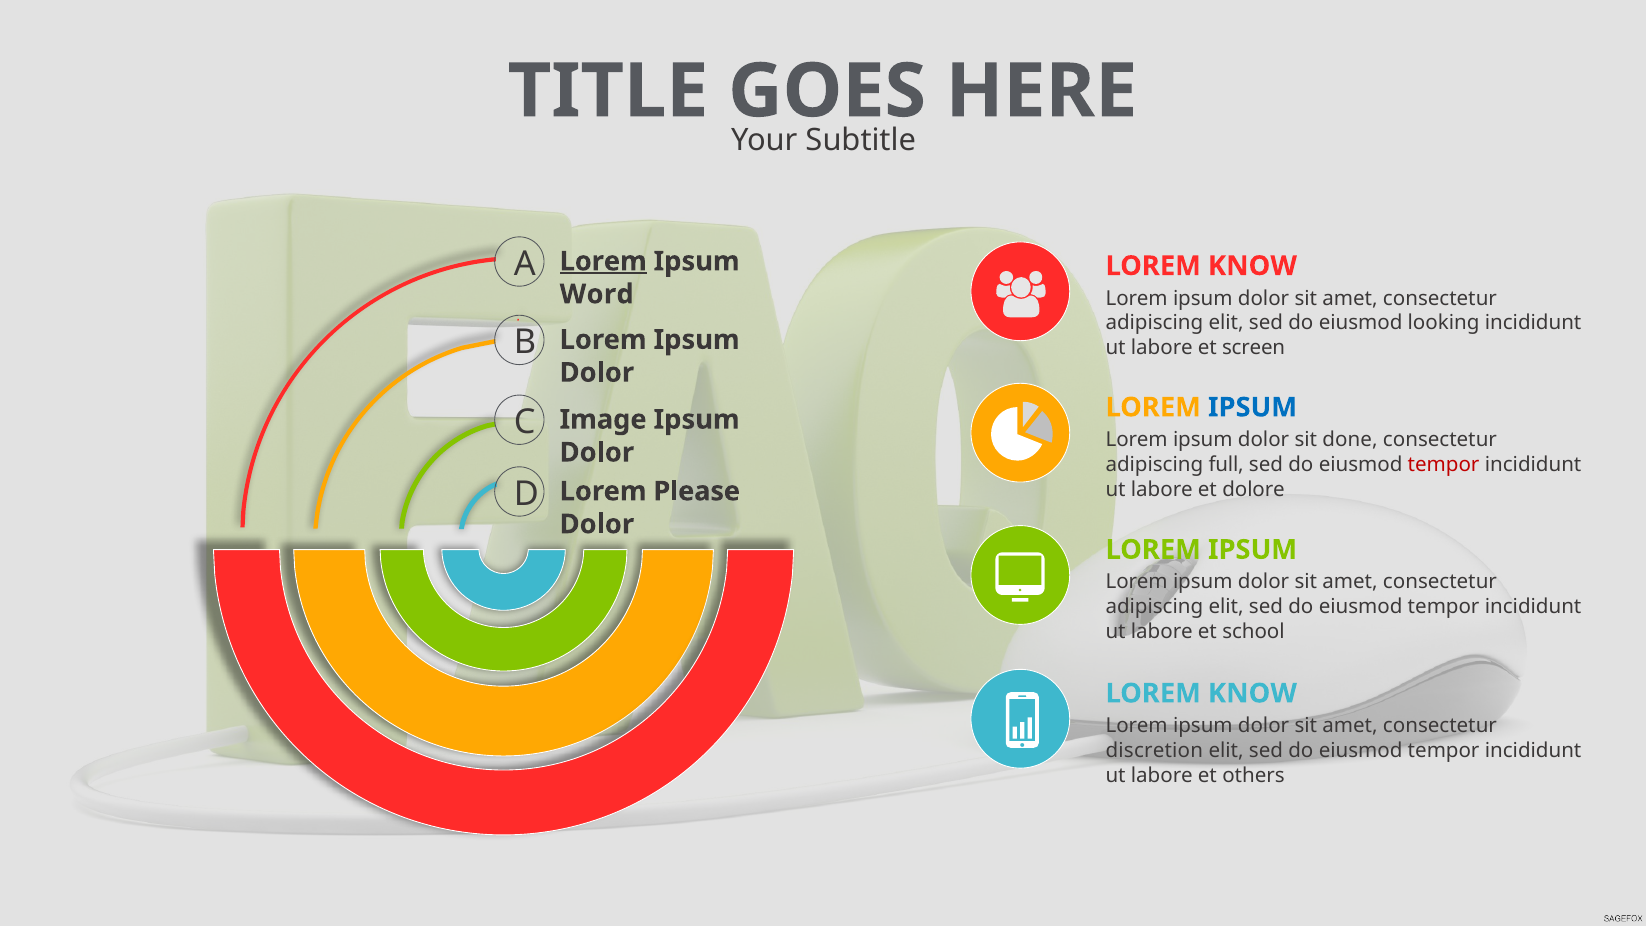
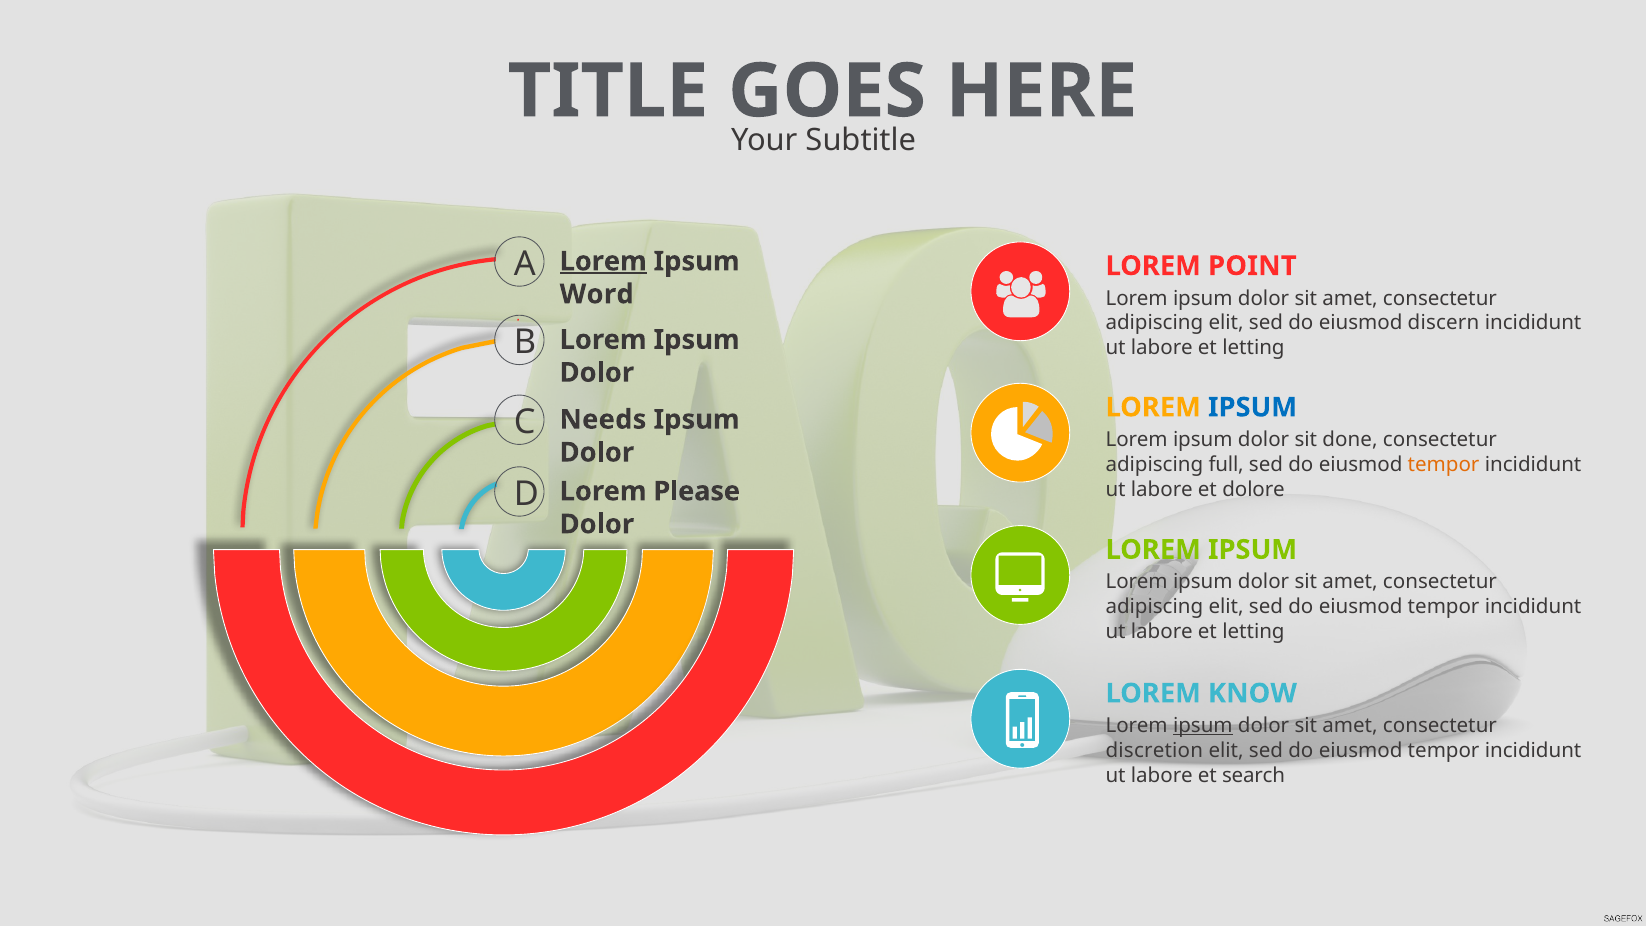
KNOW: KNOW -> POINT (1252, 266)
looking: looking -> discern (1443, 323)
screen: screen -> letting (1253, 348)
Image: Image -> Needs (603, 420)
tempor colour: red -> orange (1444, 464)
school: school -> letting (1253, 631)
ipsum underline: none -> present (1203, 726)
others: others -> search (1254, 775)
